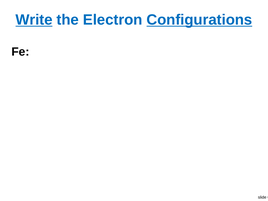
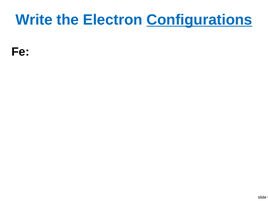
Write underline: present -> none (34, 20)
